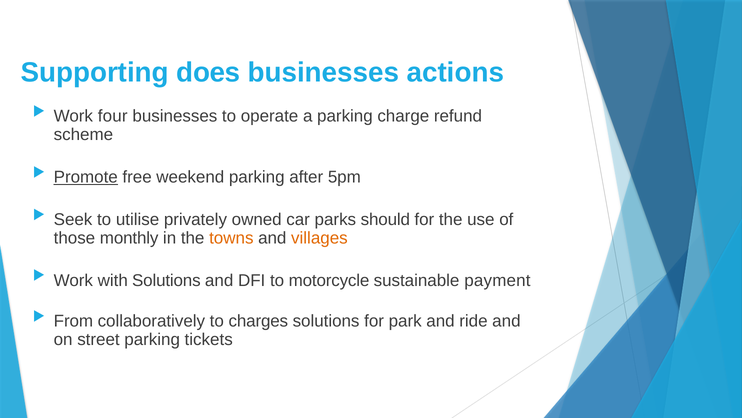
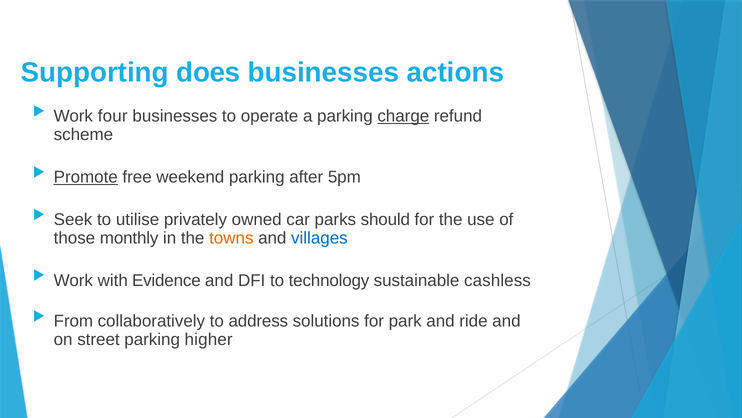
charge underline: none -> present (403, 116)
villages colour: orange -> blue (319, 238)
with Solutions: Solutions -> Evidence (166, 280)
motorcycle: motorcycle -> technology (329, 280)
payment: payment -> cashless (497, 280)
charges: charges -> address (258, 321)
tickets: tickets -> higher (209, 339)
